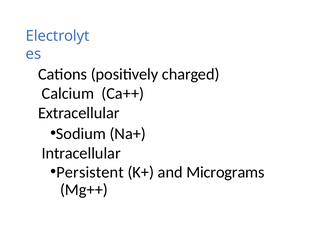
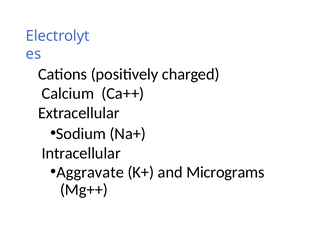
Persistent: Persistent -> Aggravate (90, 172)
